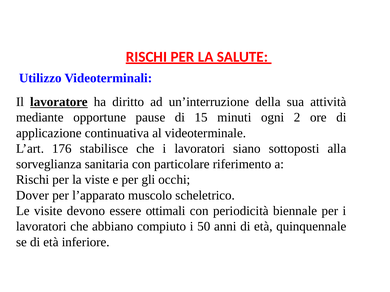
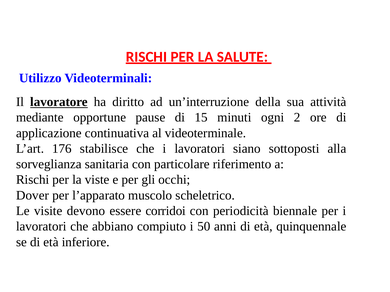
ottimali: ottimali -> corridoi (166, 211)
